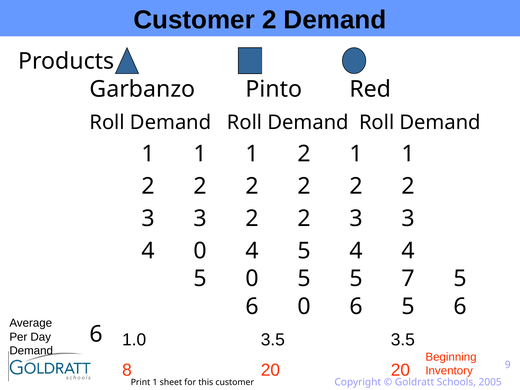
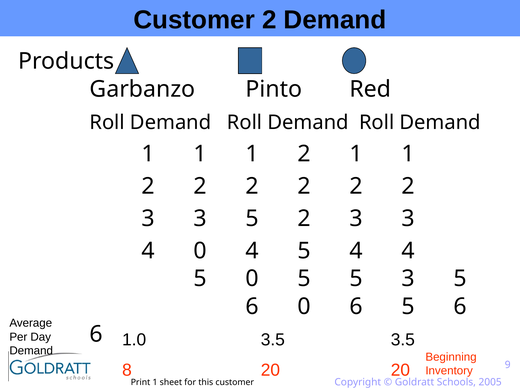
3 3 2: 2 -> 5 (252, 219)
5 7: 7 -> 3 (408, 279)
